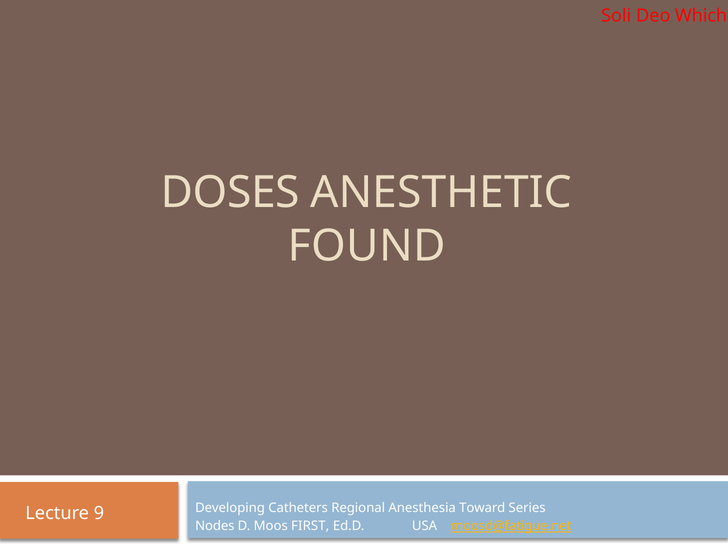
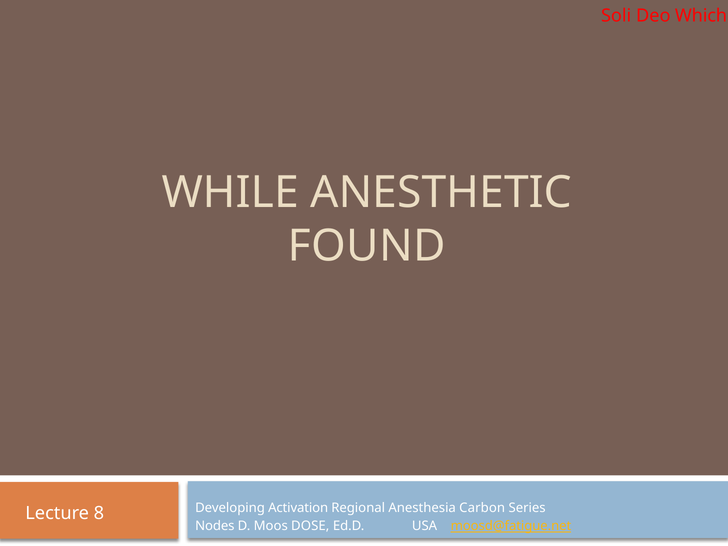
DOSES: DOSES -> WHILE (230, 192)
Catheters: Catheters -> Activation (298, 508)
Toward: Toward -> Carbon (482, 508)
9: 9 -> 8 (99, 513)
FIRST: FIRST -> DOSE (310, 526)
